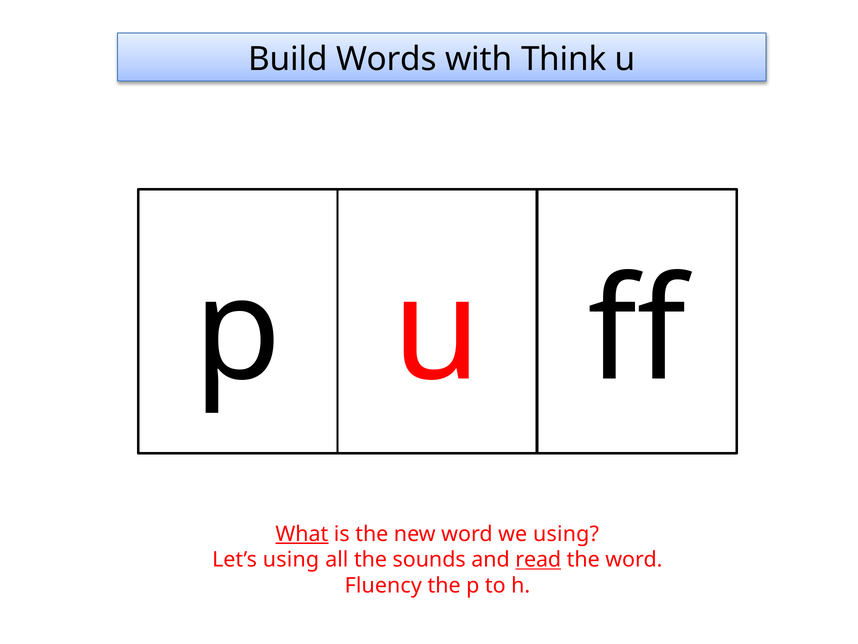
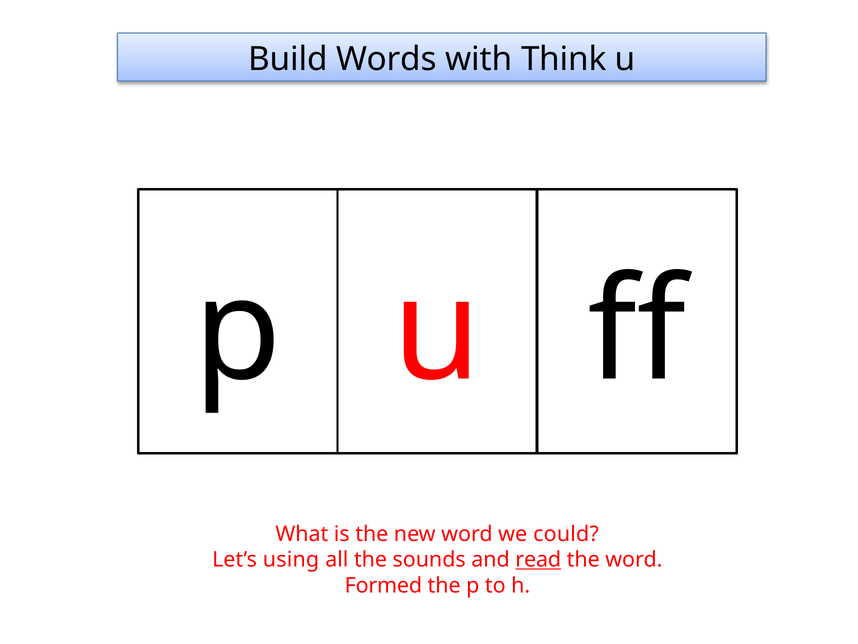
What underline: present -> none (302, 534)
we using: using -> could (566, 534)
Fluency: Fluency -> Formed (383, 585)
